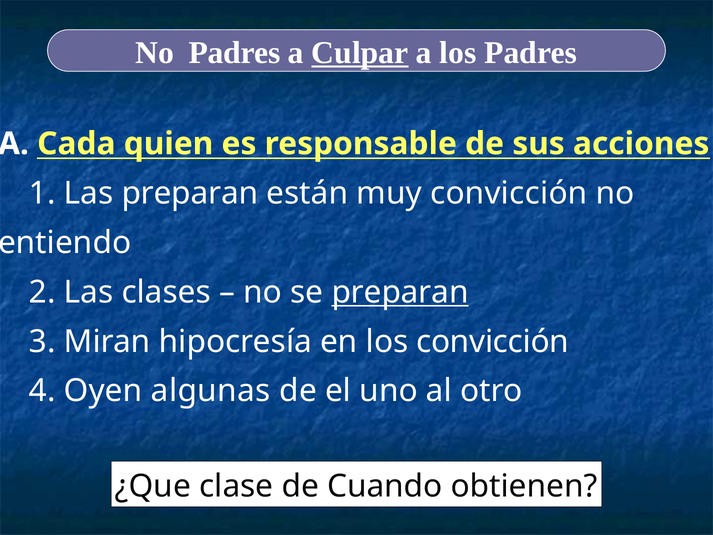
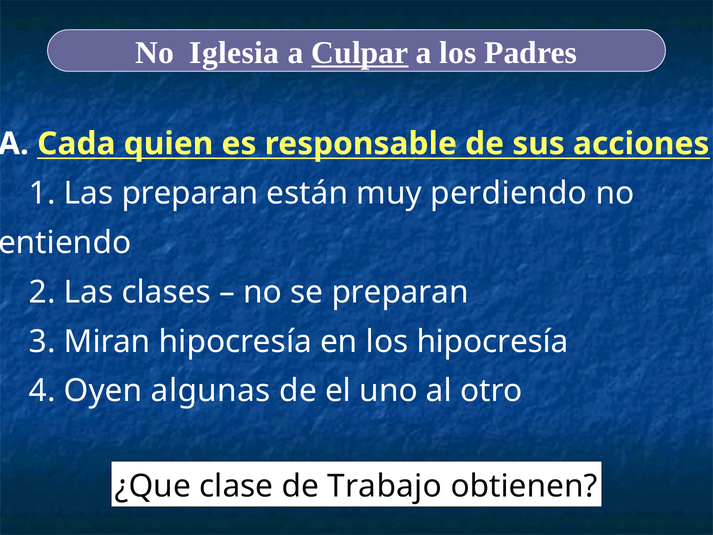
No Padres: Padres -> Iglesia (234, 53)
muy convicción: convicción -> perdiendo (509, 193)
preparan underline: present -> none (400, 292)
los convicción: convicción -> hipocresía (493, 341)
Cuando: Cuando -> Trabajo (385, 486)
